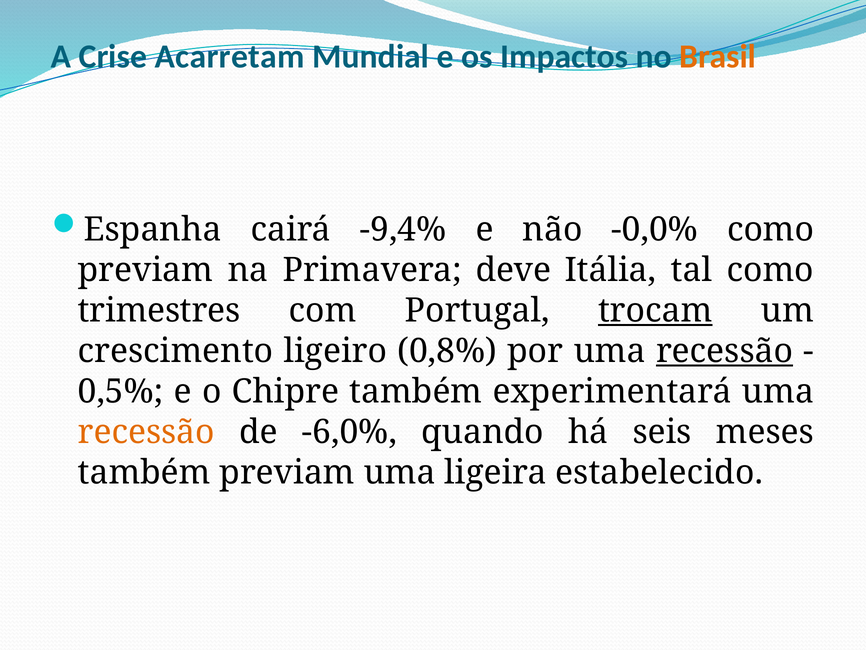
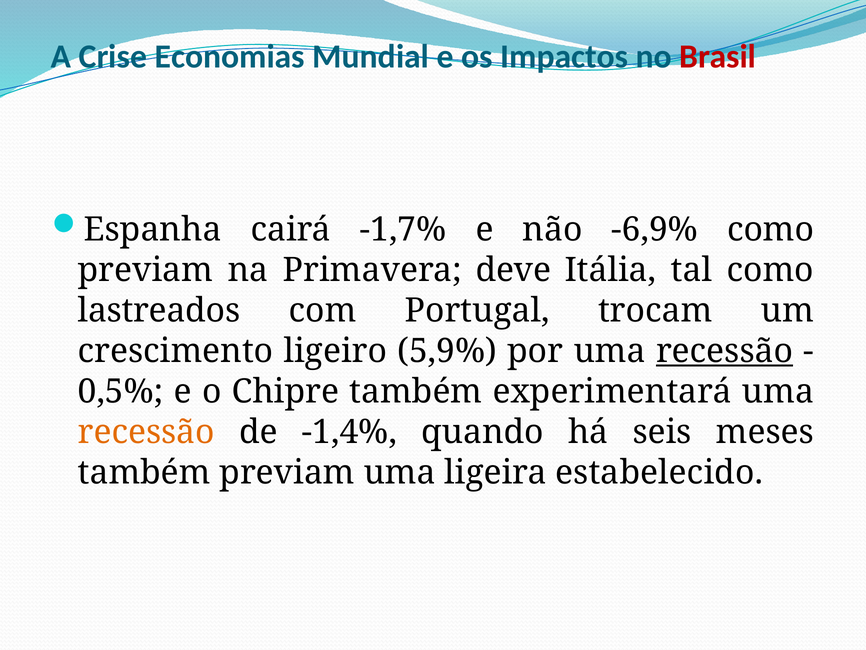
Acarretam: Acarretam -> Economias (230, 57)
Brasil colour: orange -> red (718, 57)
-9,4%: -9,4% -> -1,7% (403, 229)
-0,0%: -0,0% -> -6,9% (655, 229)
trimestres: trimestres -> lastreados (159, 310)
trocam underline: present -> none (655, 310)
0,8%: 0,8% -> 5,9% (447, 351)
-6,0%: -6,0% -> -1,4% (349, 432)
